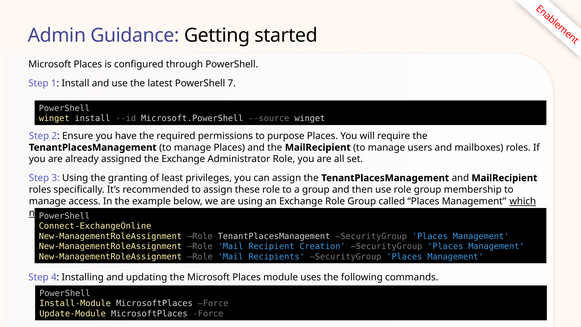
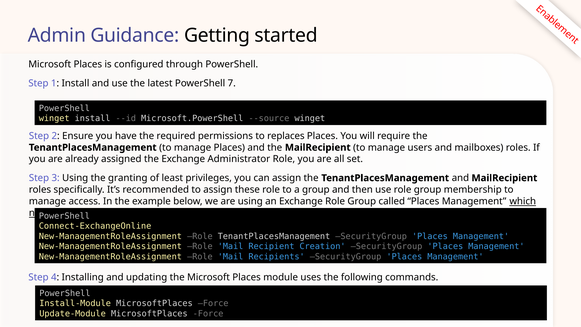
purpose: purpose -> replaces (286, 136)
